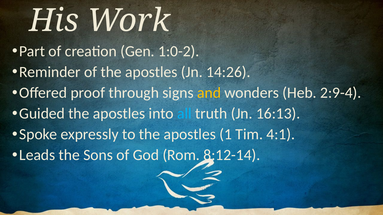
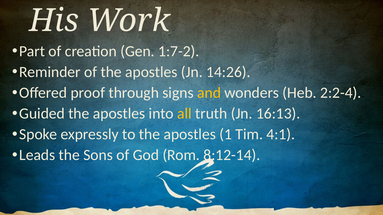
1:0-2: 1:0-2 -> 1:7-2 (179, 51)
2:9-4: 2:9-4 -> 2:2-4 (341, 93)
all colour: light blue -> yellow (184, 114)
